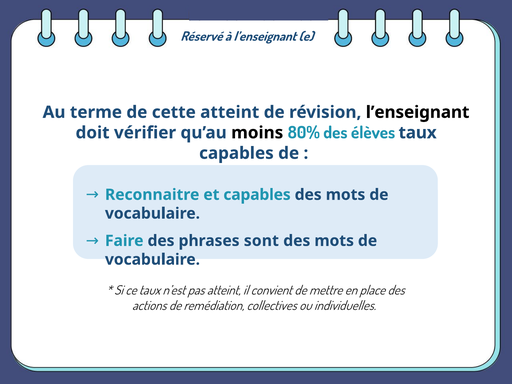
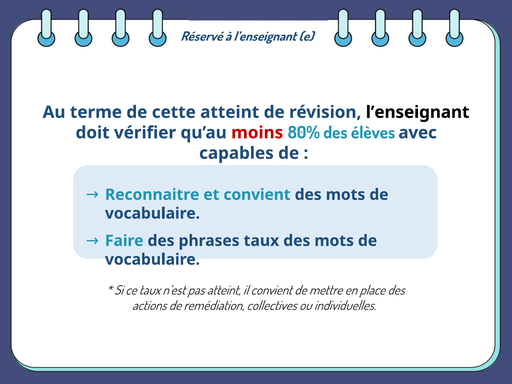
moins colour: black -> red (257, 133)
élèves taux: taux -> avec (418, 133)
et capables: capables -> convient (257, 195)
phrases sont: sont -> taux (261, 241)
